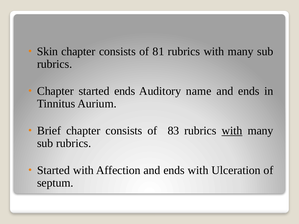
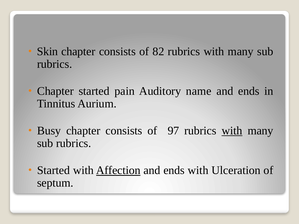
81: 81 -> 82 (158, 52)
started ends: ends -> pain (125, 91)
Brief: Brief -> Busy (49, 131)
83: 83 -> 97 (173, 131)
Affection underline: none -> present (118, 171)
